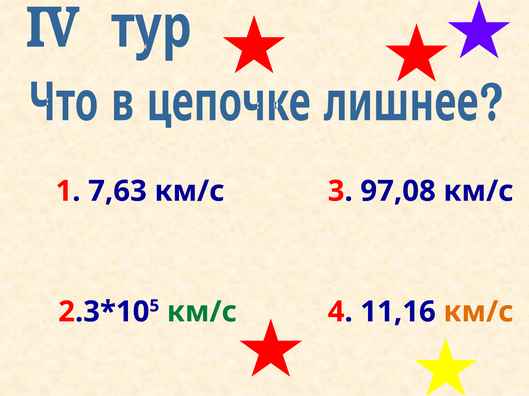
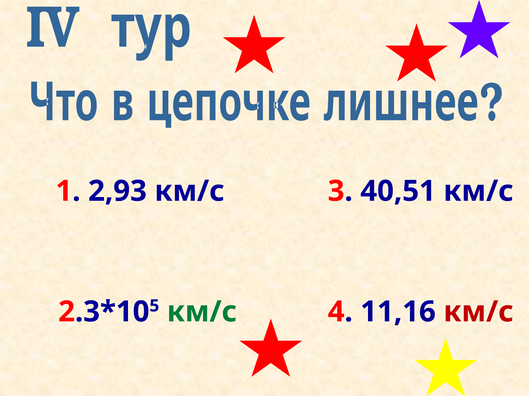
7,63: 7,63 -> 2,93 (117, 191)
97,08: 97,08 -> 40,51 (398, 191)
км/с colour: orange -> red (478, 312)
